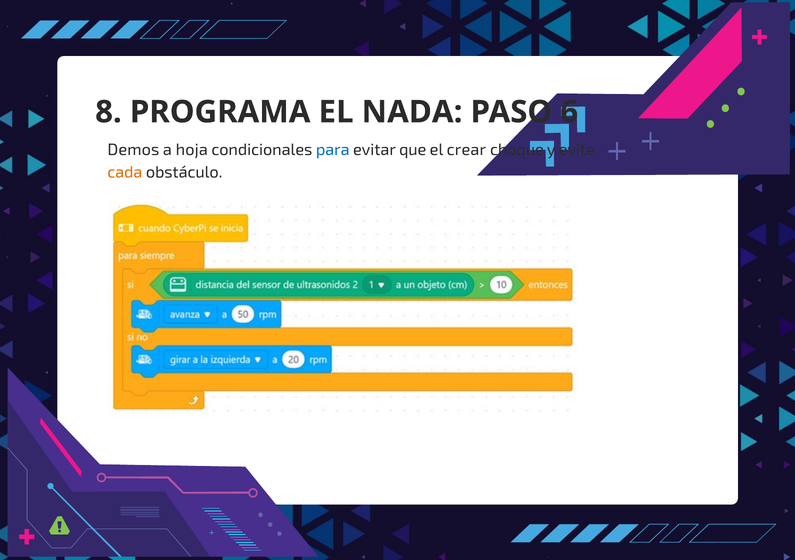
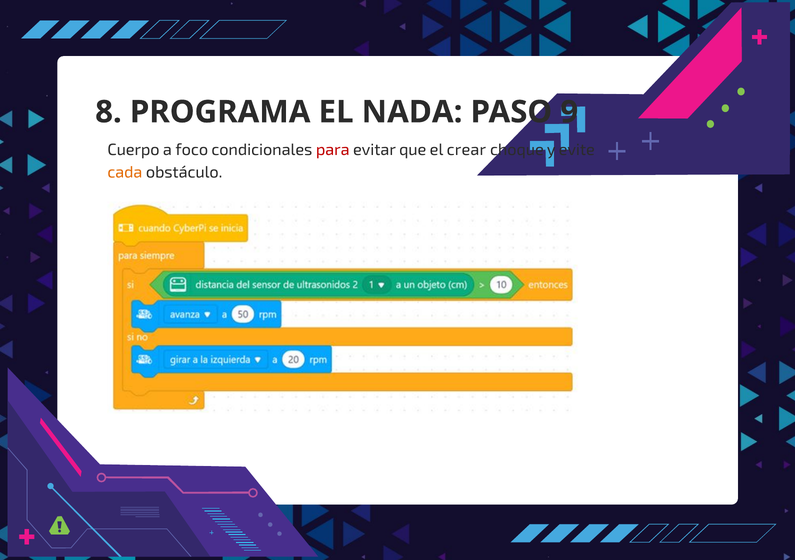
6: 6 -> 9 (569, 112)
Demos: Demos -> Cuerpo (134, 150)
hoja: hoja -> foco (192, 150)
para colour: blue -> red (333, 150)
